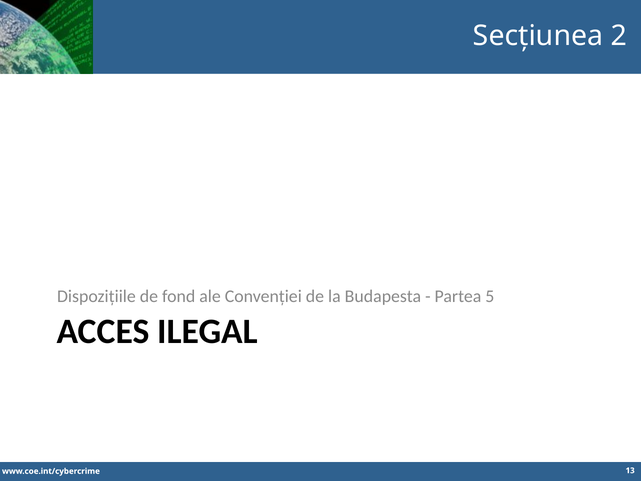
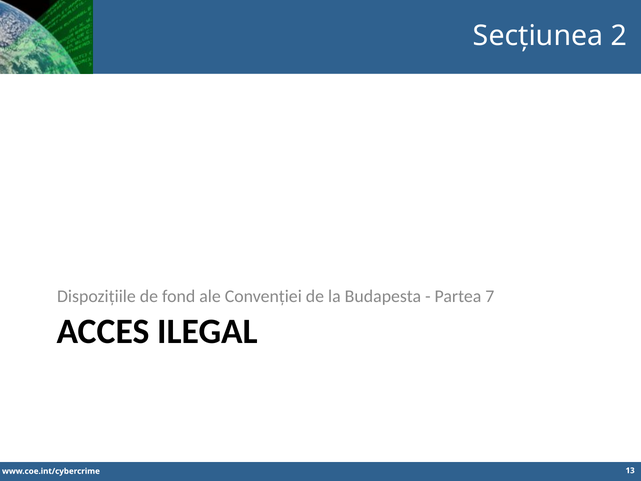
5: 5 -> 7 (490, 296)
